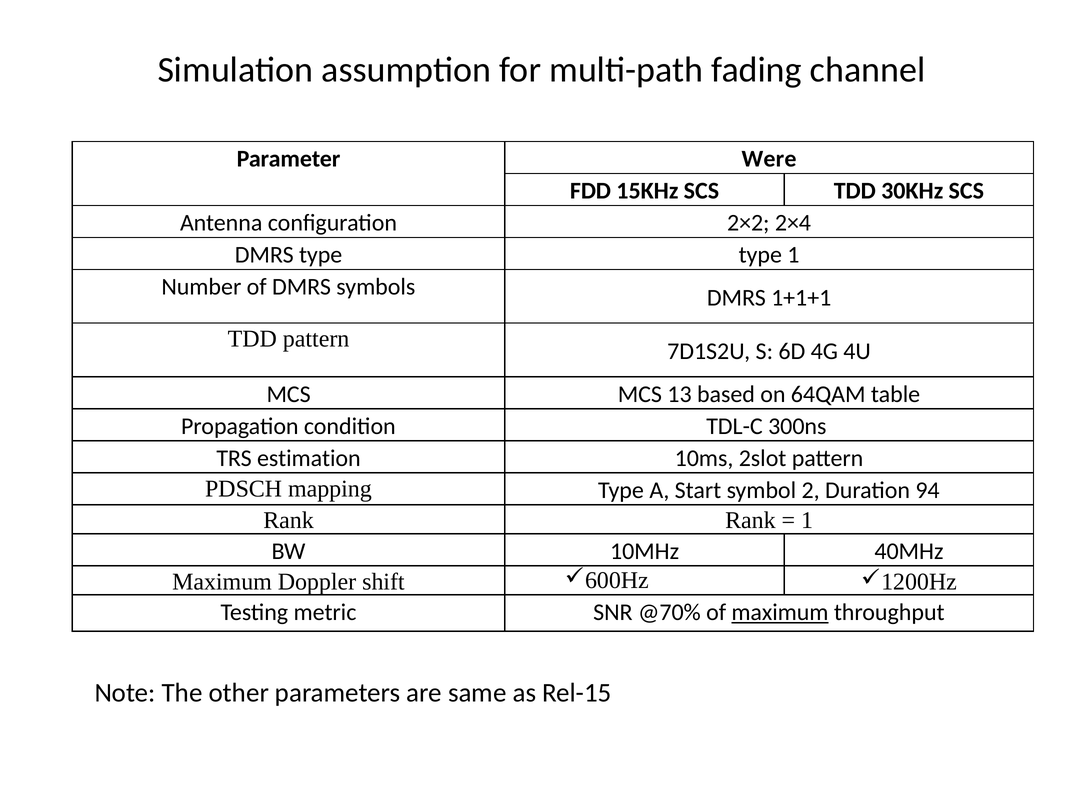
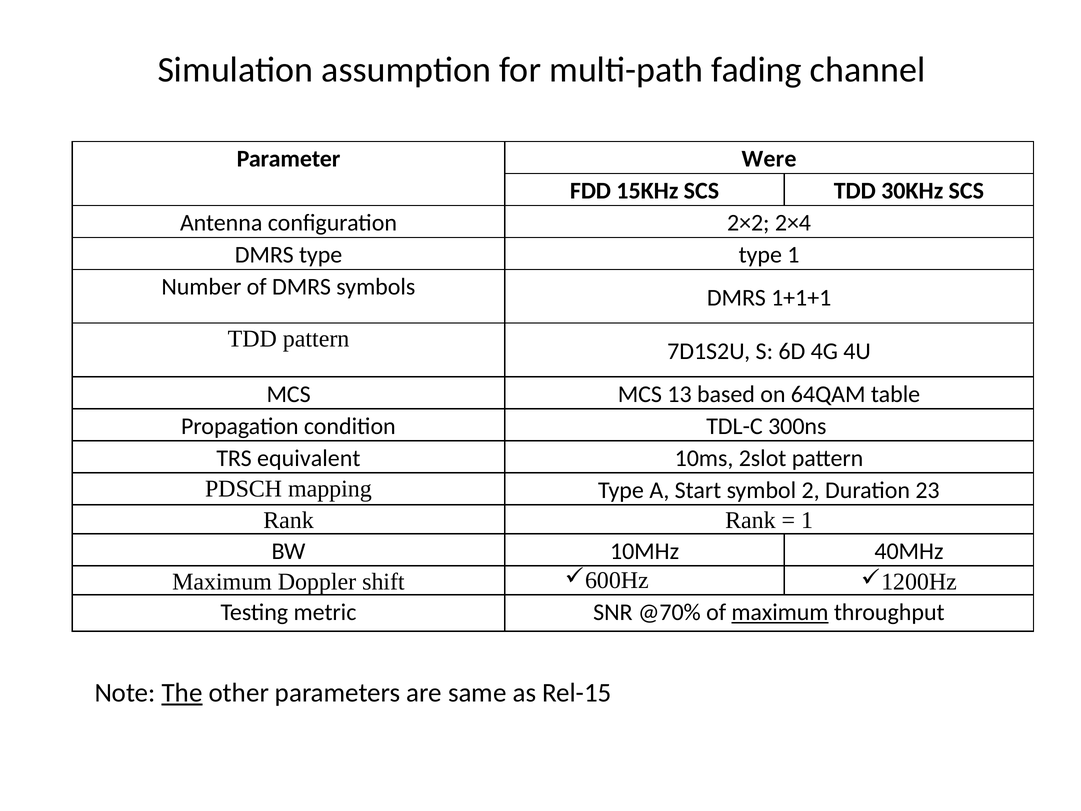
estimation: estimation -> equivalent (309, 458)
94: 94 -> 23 (928, 490)
The underline: none -> present (182, 693)
